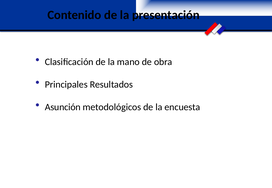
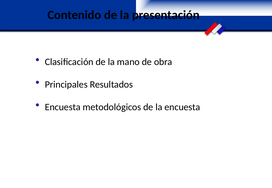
Asunción: Asunción -> Encuesta (63, 107)
